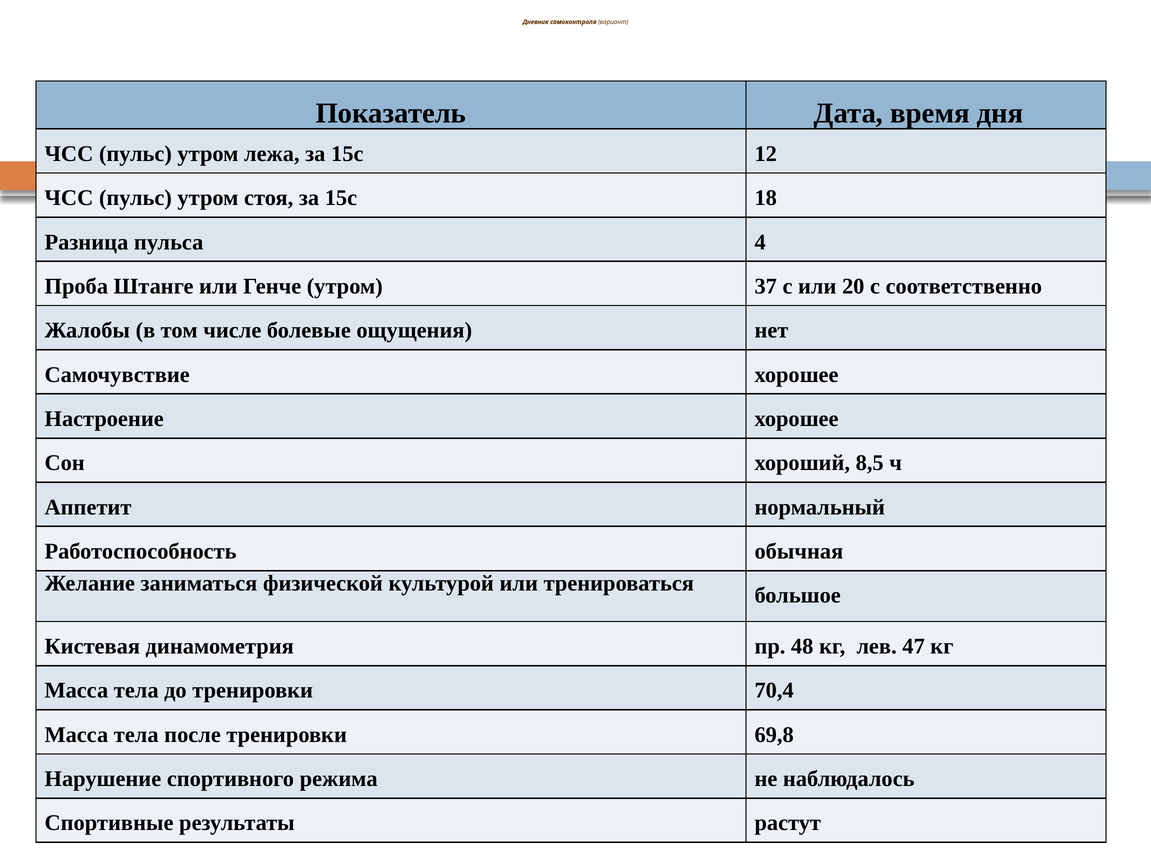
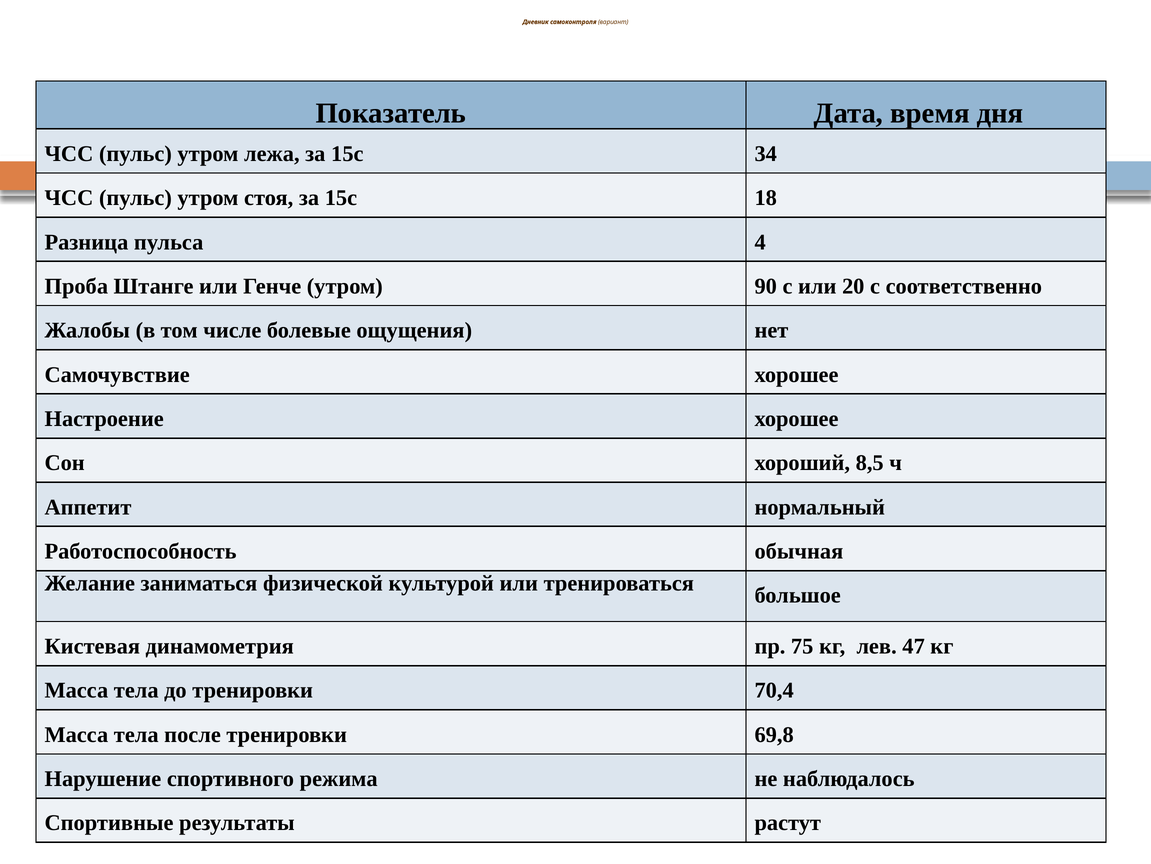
12: 12 -> 34 (766, 154)
37: 37 -> 90 (766, 286)
48: 48 -> 75 (802, 646)
